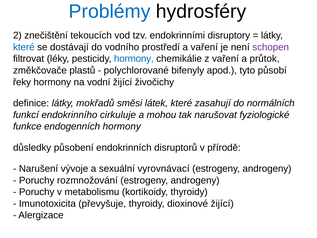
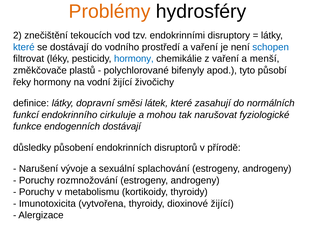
Problémy colour: blue -> orange (110, 11)
schopen colour: purple -> blue (271, 47)
průtok: průtok -> menší (265, 59)
mokřadů: mokřadů -> dopravní (95, 103)
endogenních hormony: hormony -> dostávají (122, 126)
vyrovnávací: vyrovnávací -> splachování (164, 169)
převyšuje: převyšuje -> vytvořena (102, 203)
